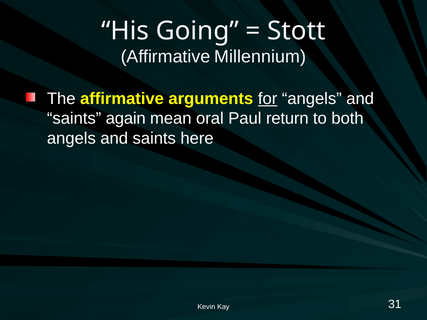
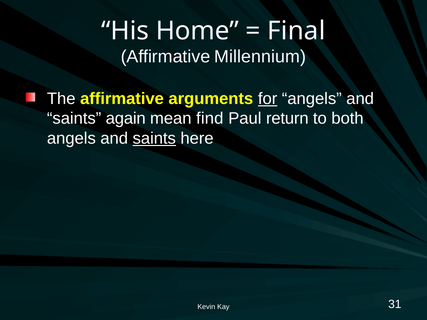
Going: Going -> Home (197, 31)
Stott: Stott -> Final (296, 31)
oral: oral -> find (210, 119)
saints underline: none -> present (154, 139)
